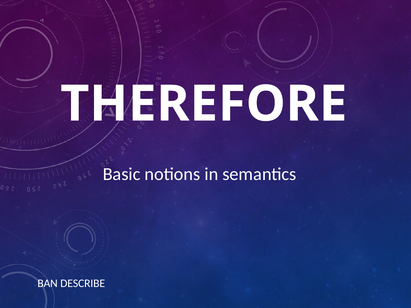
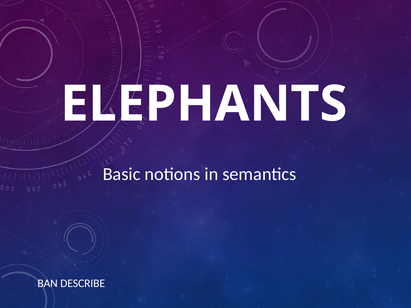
THEREFORE: THEREFORE -> ELEPHANTS (204, 104)
